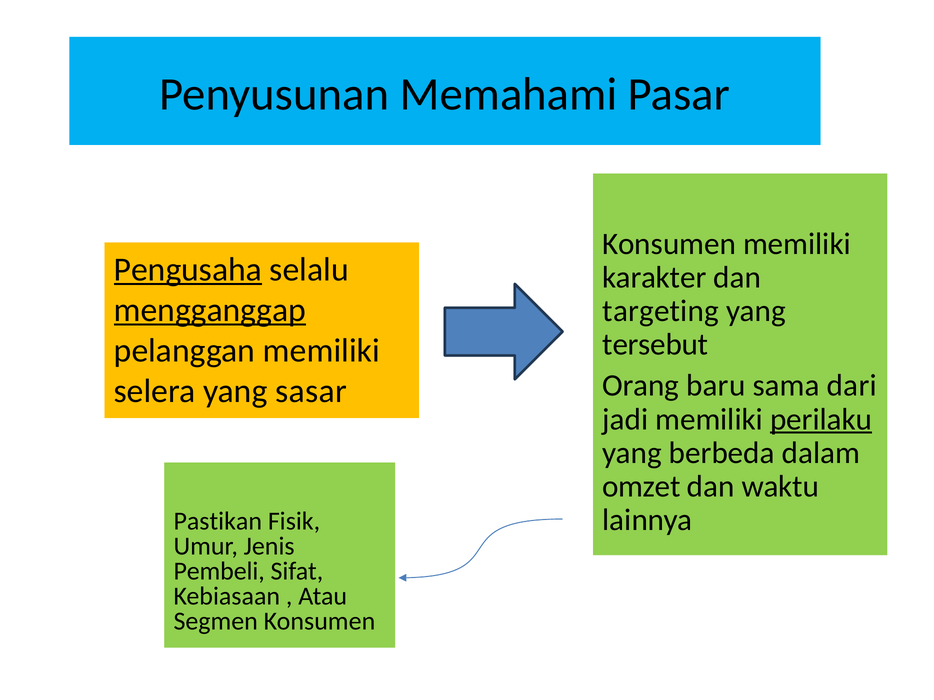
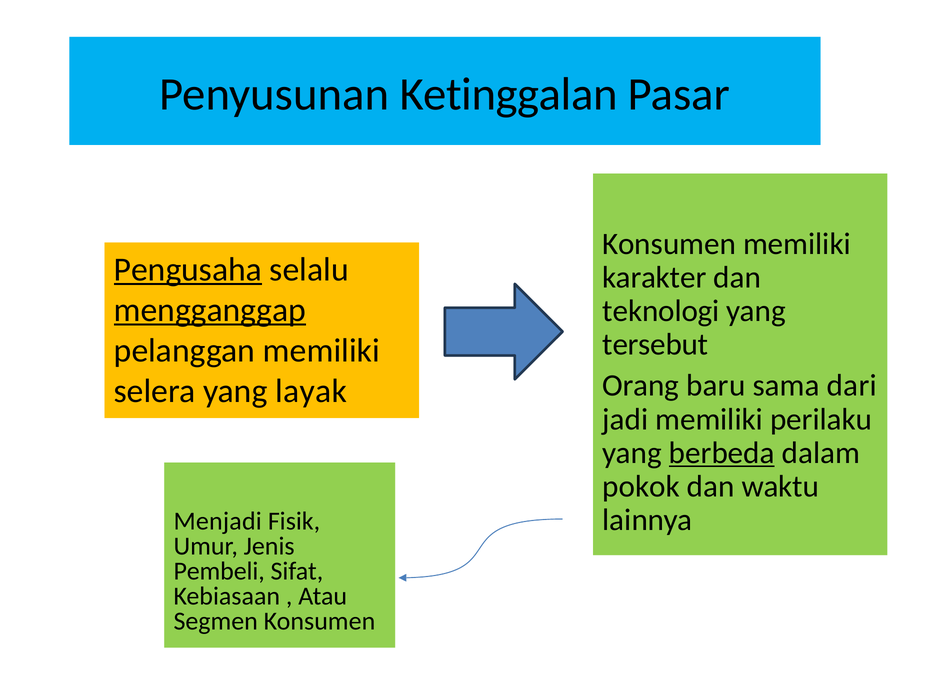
Memahami: Memahami -> Ketinggalan (509, 94)
targeting: targeting -> teknologi (661, 311)
sasar: sasar -> layak (311, 391)
perilaku underline: present -> none (821, 420)
berbeda underline: none -> present (722, 453)
omzet: omzet -> pokok (641, 487)
Pastikan: Pastikan -> Menjadi (218, 522)
